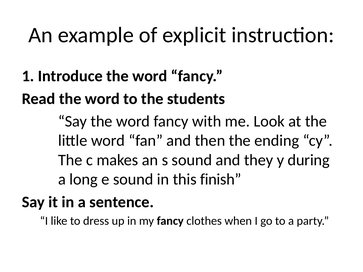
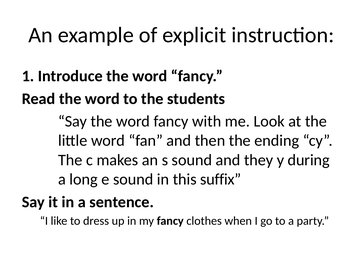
finish: finish -> suffix (221, 180)
